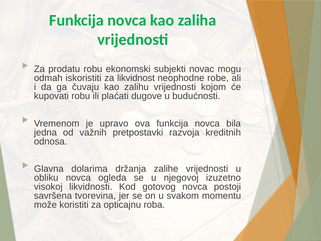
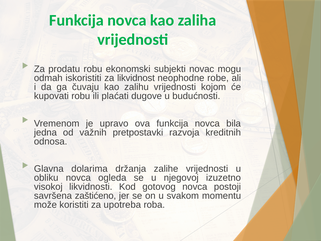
tvorevina: tvorevina -> zaštićeno (95, 196)
opticajnu: opticajnu -> upotreba (122, 205)
